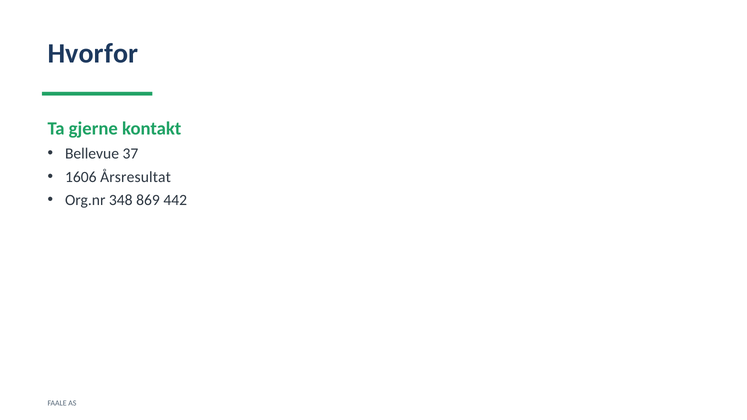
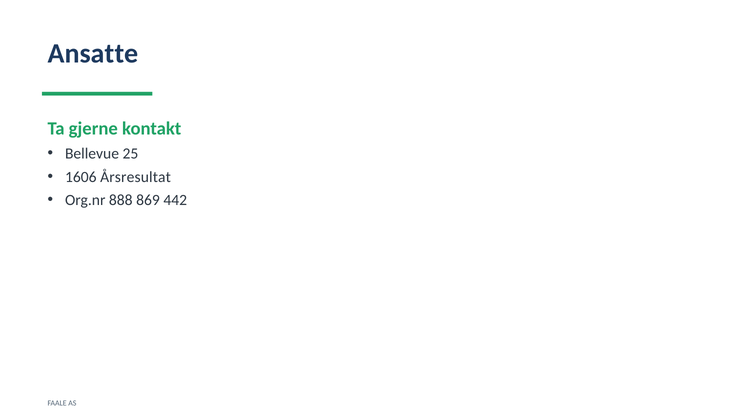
Hvorfor: Hvorfor -> Ansatte (93, 53)
37: 37 -> 25 (130, 154)
348: 348 -> 888 (121, 200)
